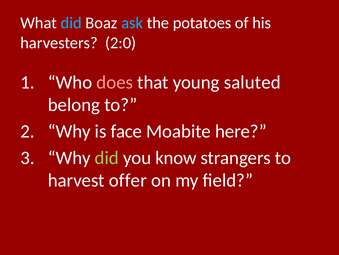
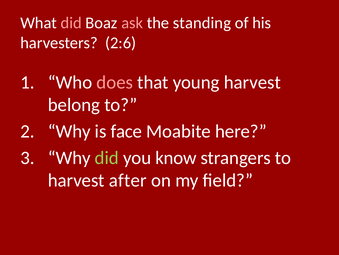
did colour: light blue -> pink (71, 23)
ask colour: light blue -> pink (132, 23)
potatoes: potatoes -> standing (202, 23)
2:0: 2:0 -> 2:6 (121, 43)
young saluted: saluted -> harvest (252, 82)
offer: offer -> after (128, 180)
